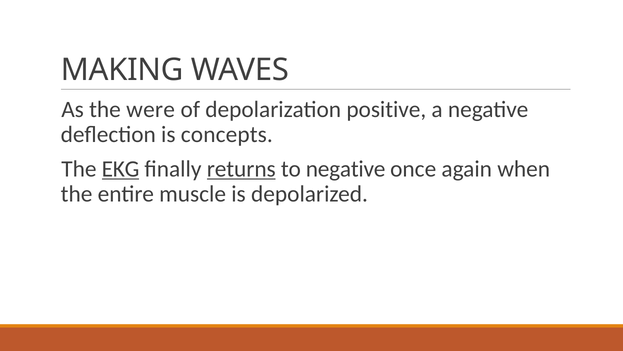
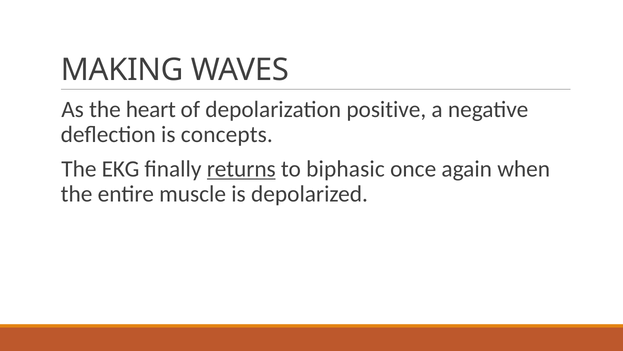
were: were -> heart (151, 109)
EKG underline: present -> none (121, 169)
to negative: negative -> biphasic (345, 169)
